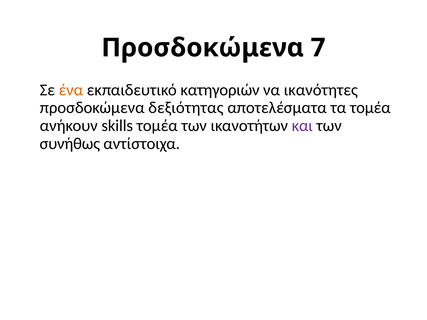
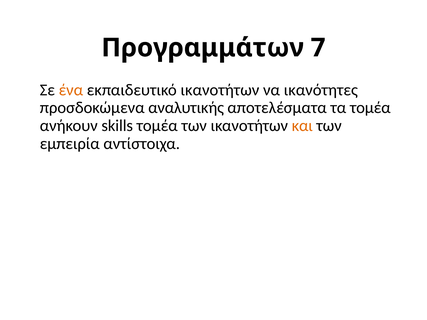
Προσδοκώμενα: Προσδοκώμενα -> Προγραμμάτων (203, 48)
εκπαιδευτικό κατηγοριών: κατηγοριών -> ικανοτήτων (220, 90)
δεξιότητας: δεξιότητας -> αναλυτικής (186, 108)
και colour: purple -> orange (302, 126)
συνήθως: συνήθως -> εμπειρία (70, 144)
